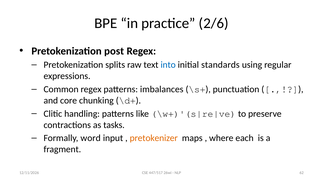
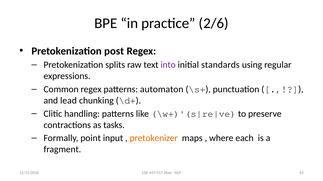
into colour: blue -> purple (168, 65)
imbalances: imbalances -> automaton (162, 90)
core: core -> lead (68, 101)
word: word -> point (91, 139)
